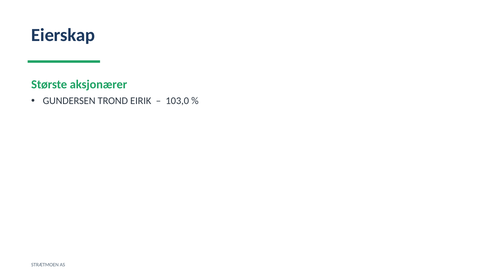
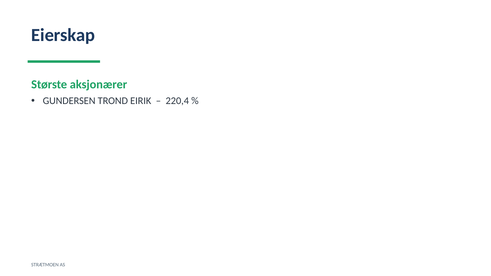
103,0: 103,0 -> 220,4 (177, 101)
